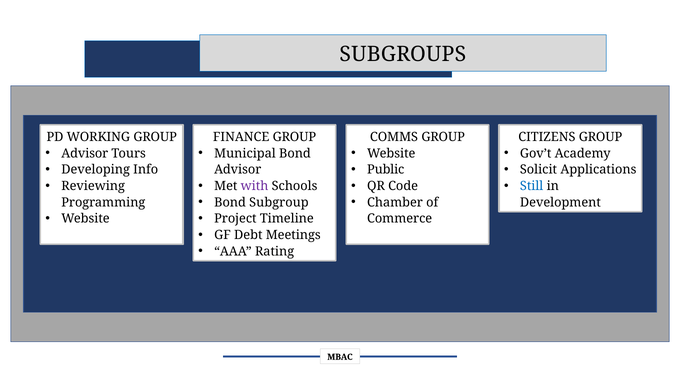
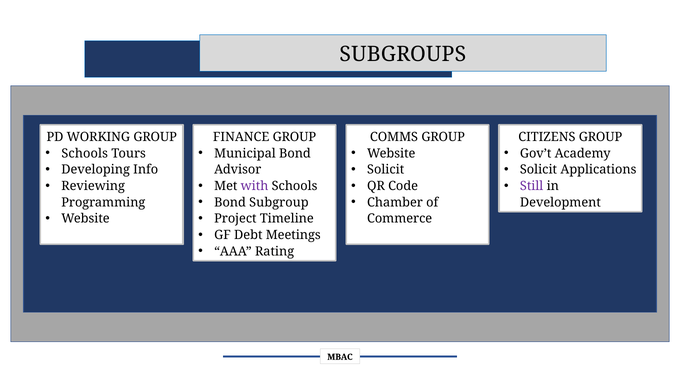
Advisor: Advisor -> Schools (85, 154)
Public: Public -> Solicit (386, 170)
Still colour: blue -> purple (532, 186)
